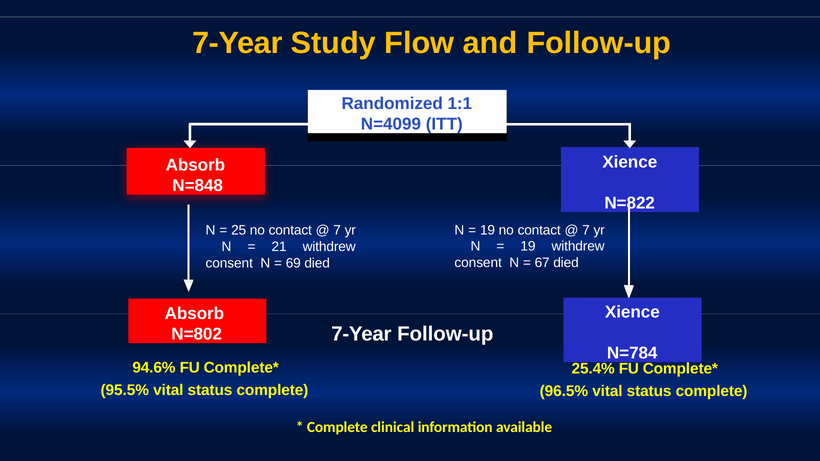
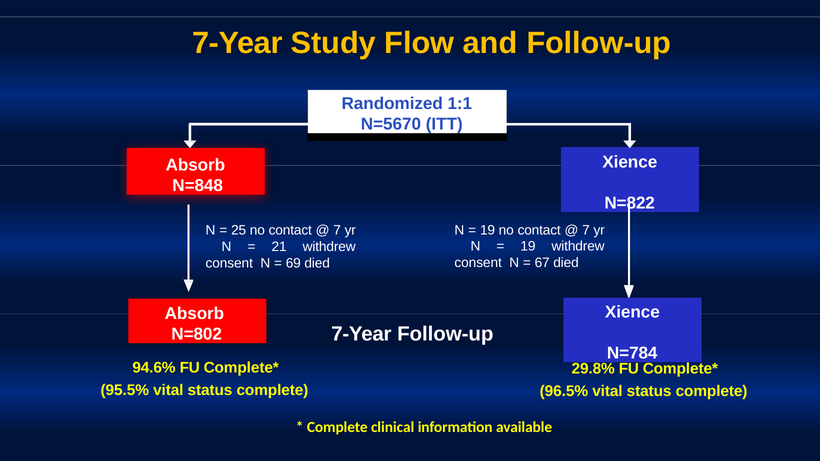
N=4099: N=4099 -> N=5670 (391, 124)
25.4%: 25.4% -> 29.8% (593, 369)
